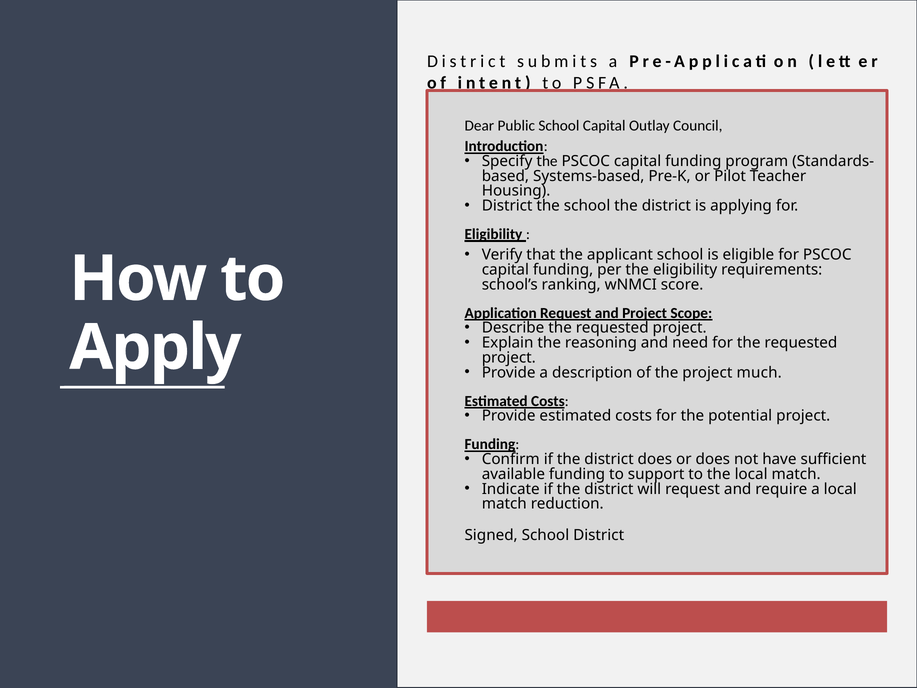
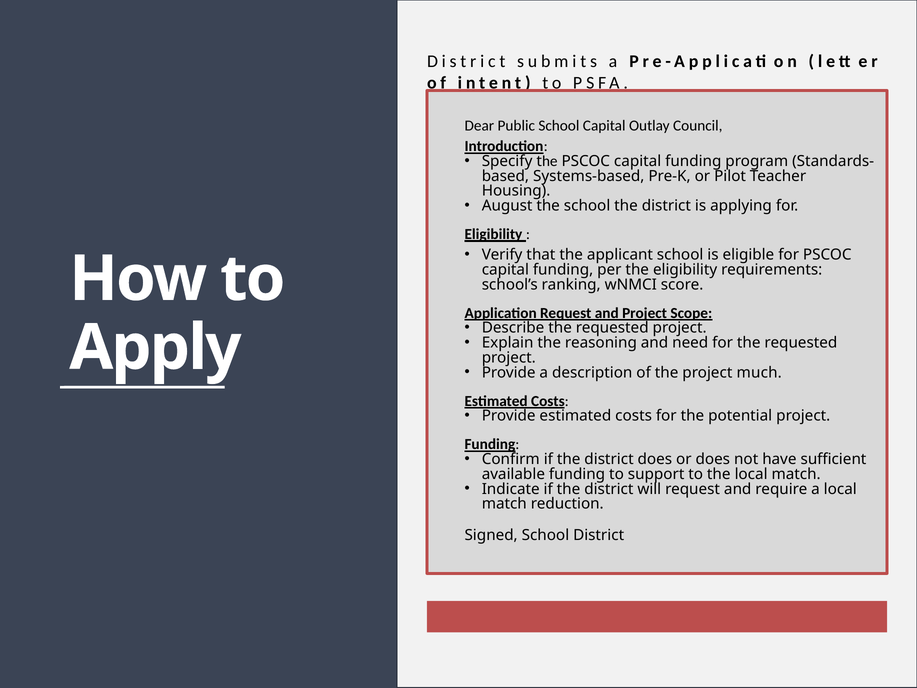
District: District -> August (507, 206)
